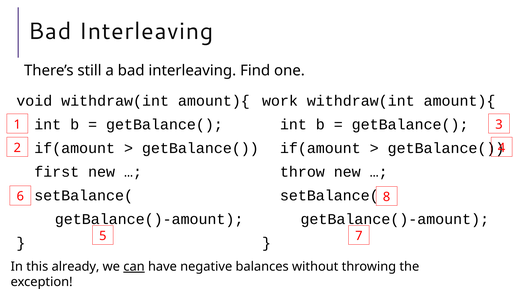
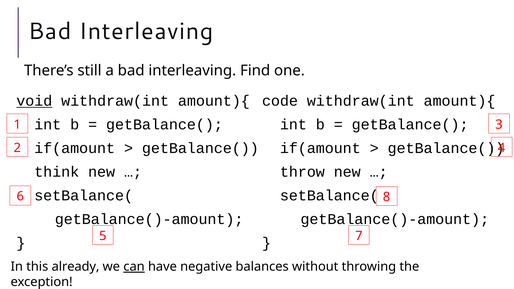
void underline: none -> present (34, 101)
work: work -> code (280, 101)
first: first -> think (57, 172)
